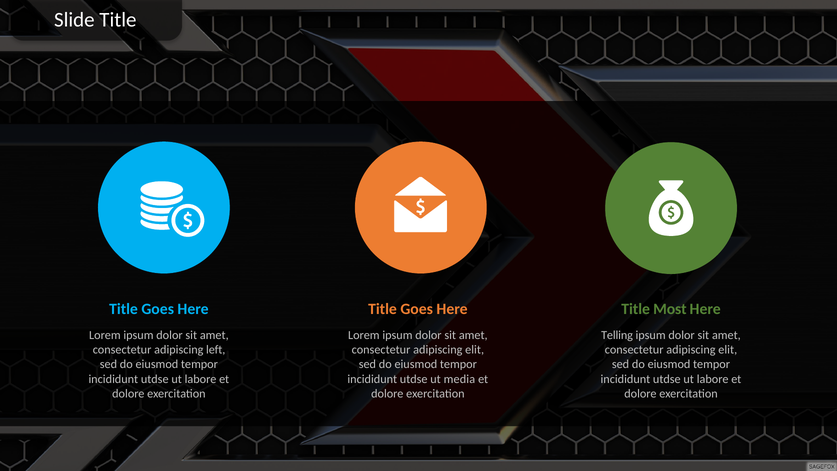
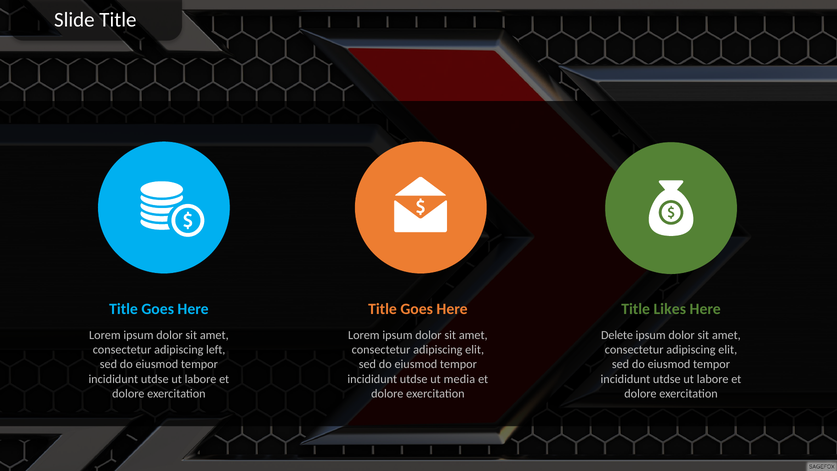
Most: Most -> Likes (670, 309)
Telling: Telling -> Delete (617, 335)
